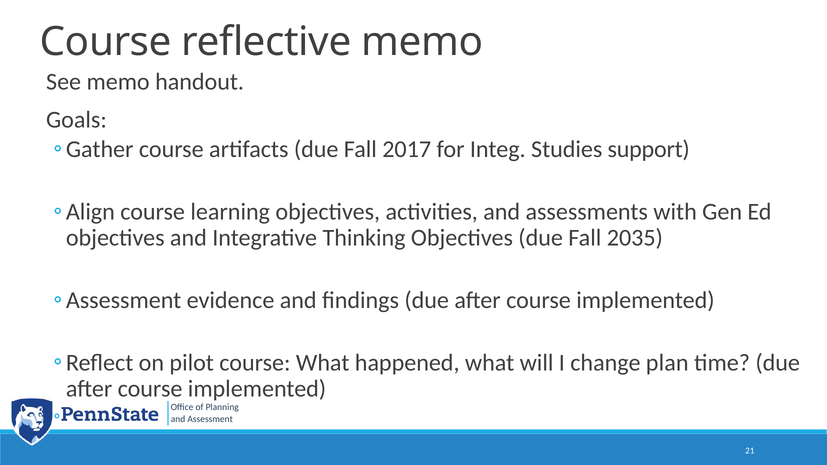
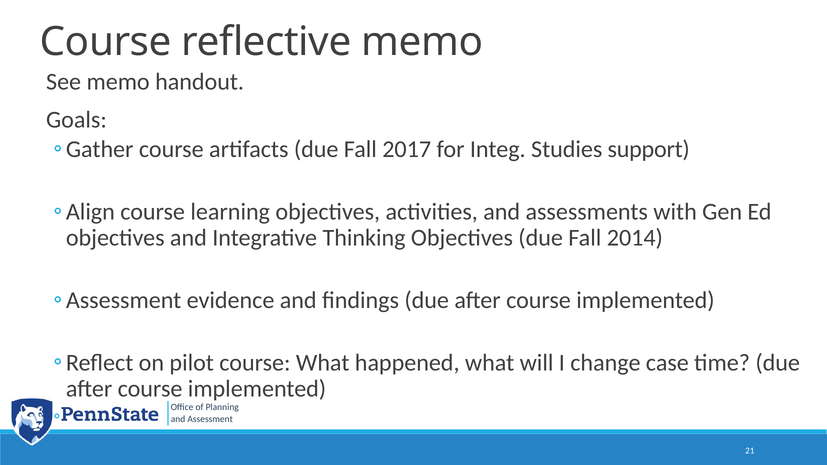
2035: 2035 -> 2014 (635, 238)
plan: plan -> case (667, 363)
